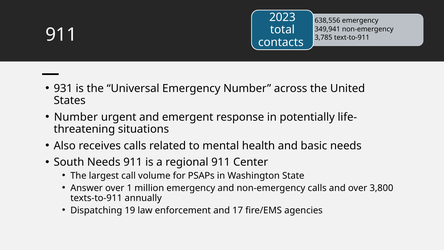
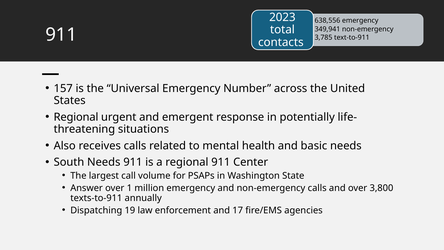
931: 931 -> 157 (63, 88)
Number: Number -> Regional (76, 117)
